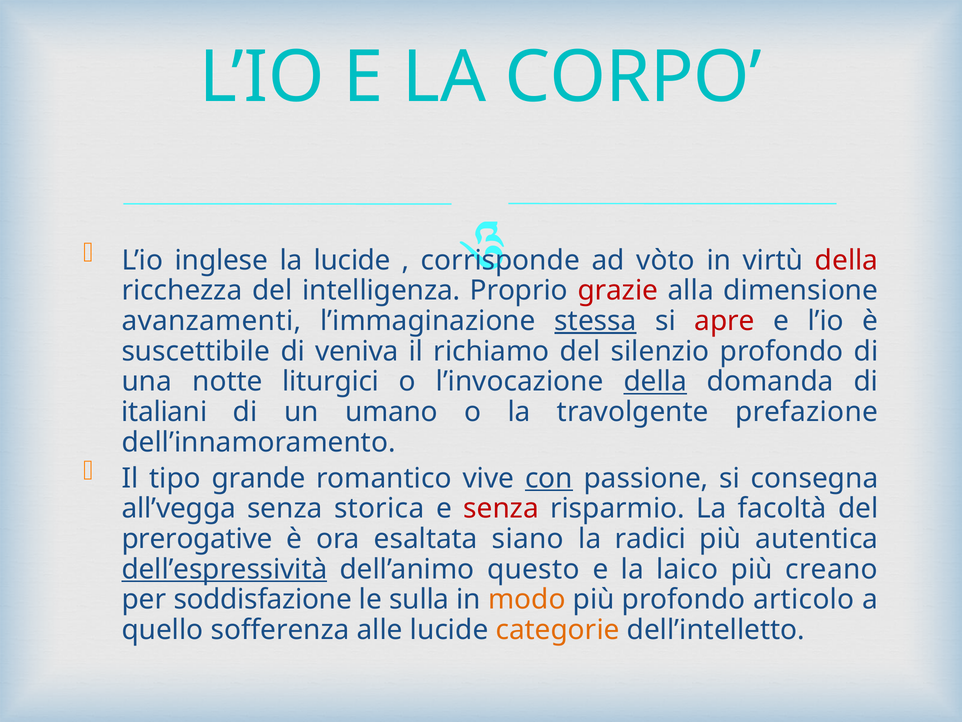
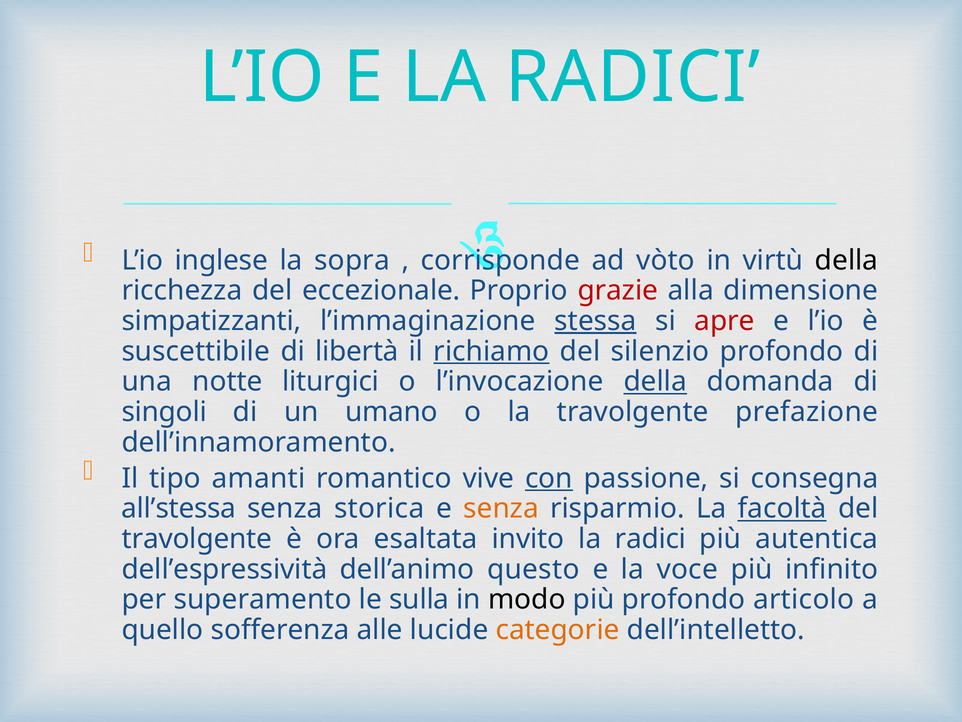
E LA CORPO: CORPO -> RADICI (633, 77)
la lucide: lucide -> sopra (352, 260)
della colour: red -> black (847, 260)
intelligenza: intelligenza -> eccezionale (381, 290)
avanzamenti: avanzamenti -> simpatizzanti (212, 321)
veniva: veniva -> libertà (357, 351)
richiamo underline: none -> present (491, 351)
italiani: italiani -> singoli (164, 412)
grande: grande -> amanti (259, 478)
all’vegga: all’vegga -> all’stessa (179, 508)
senza colour: red -> orange (501, 508)
facoltà underline: none -> present (782, 508)
prerogative: prerogative -> travolgente (197, 539)
siano: siano -> invito (528, 539)
dell’espressività underline: present -> none (224, 569)
laico: laico -> voce (687, 569)
creano: creano -> infinito (832, 569)
soddisfazione: soddisfazione -> superamento (263, 599)
modo colour: orange -> black (527, 599)
